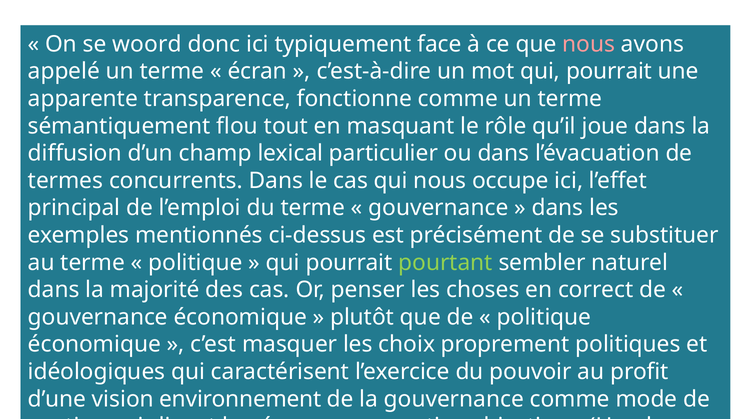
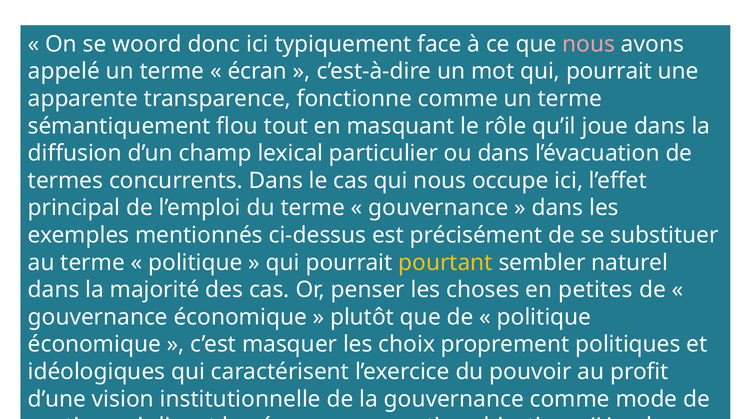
pourtant colour: light green -> yellow (446, 263)
correct: correct -> petites (596, 290)
environnement: environnement -> institutionnelle (240, 399)
